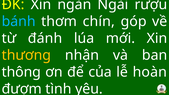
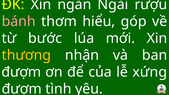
bánh colour: light blue -> pink (19, 21)
chín: chín -> hiểu (99, 21)
đánh: đánh -> bước (45, 38)
thông: thông -> đượm (21, 72)
hoàn: hoàn -> xứng (150, 72)
